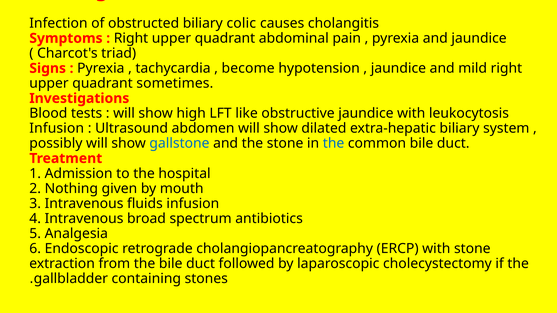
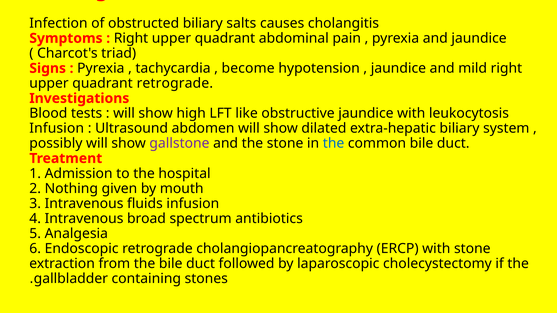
colic: colic -> salts (241, 23)
quadrant sometimes: sometimes -> retrograde (175, 83)
gallstone colour: blue -> purple (179, 144)
